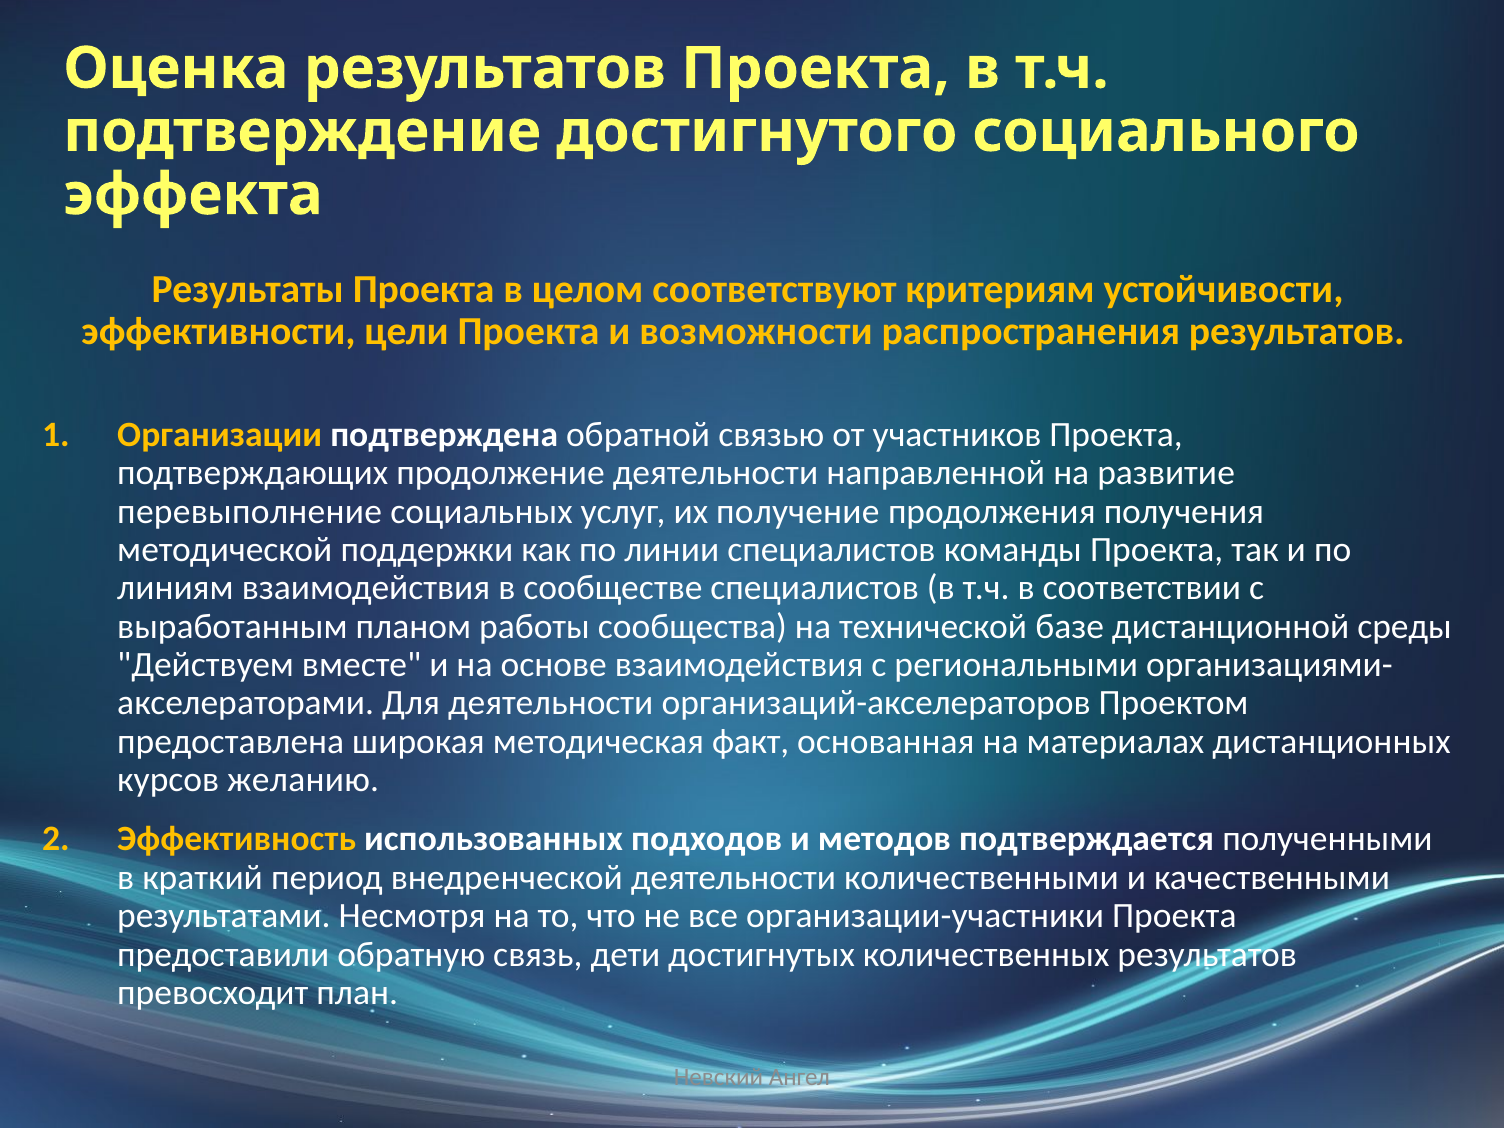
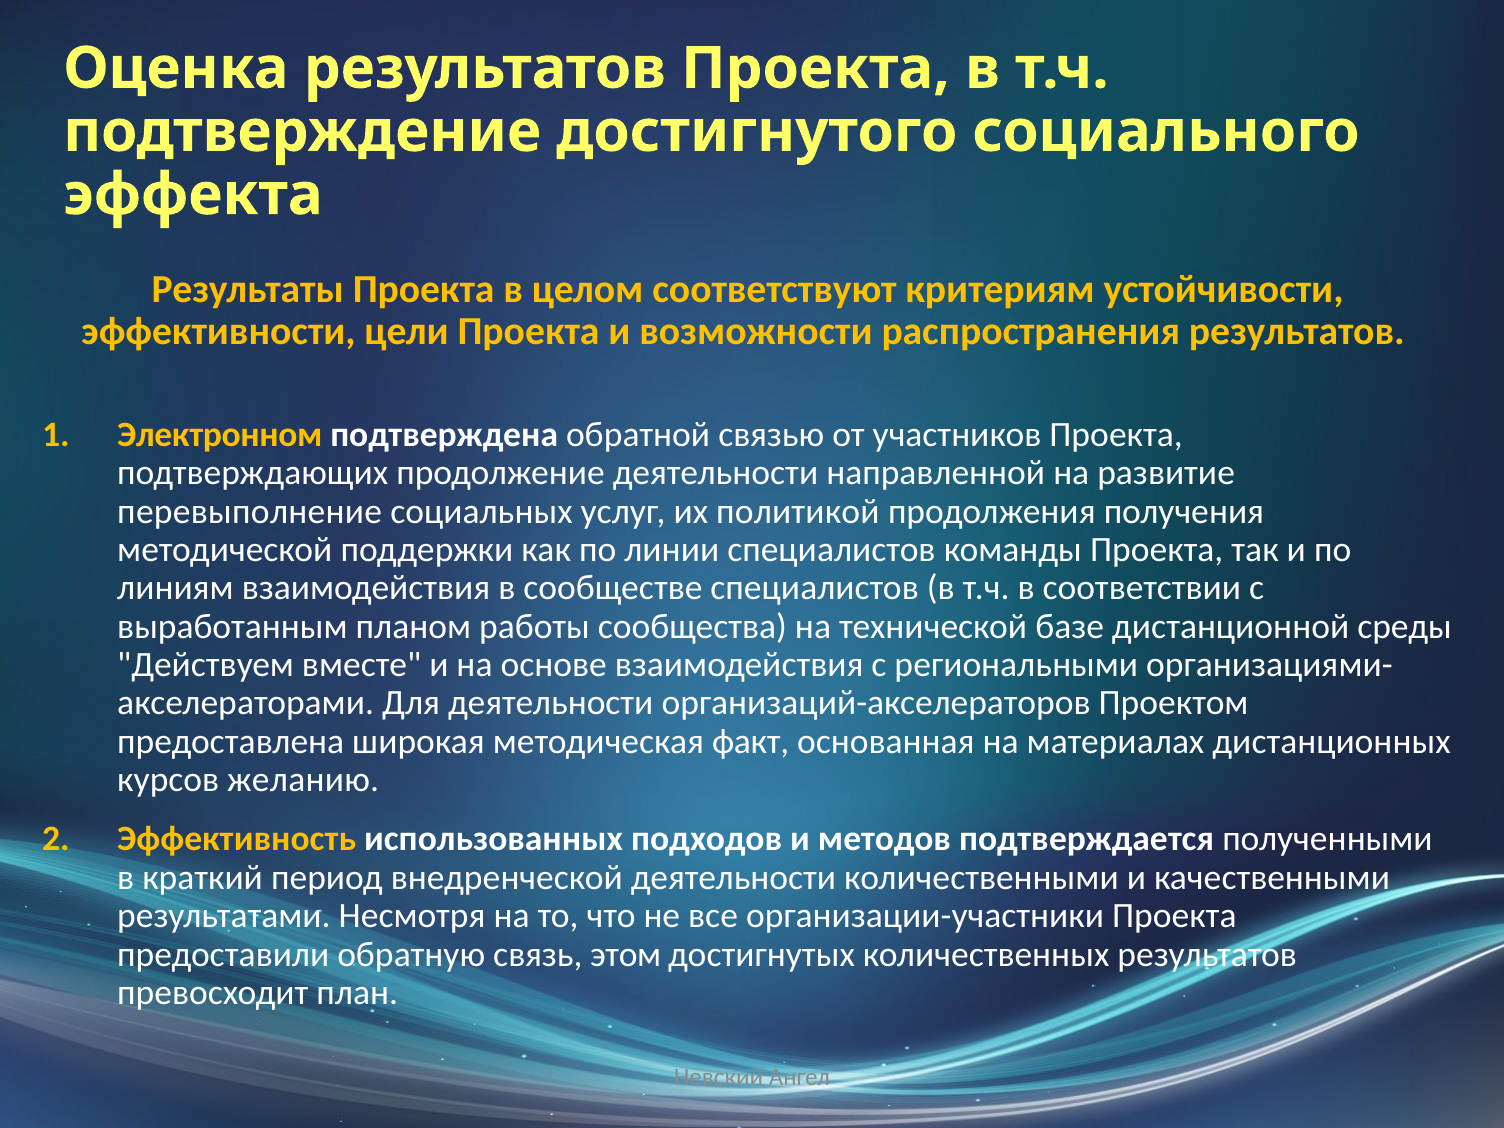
Организации: Организации -> Электронном (220, 435)
получение: получение -> политикой (798, 511)
дети: дети -> этом (626, 954)
